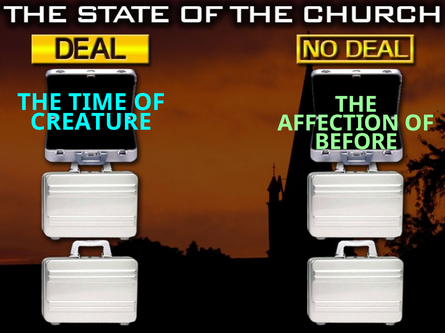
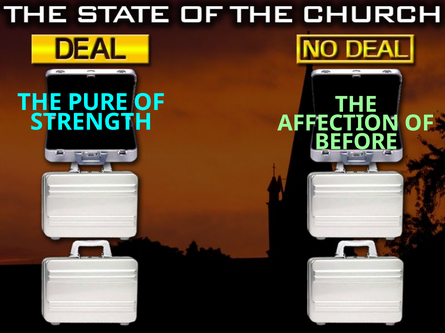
TIME: TIME -> PURE (98, 102)
CREATURE: CREATURE -> STRENGTH (91, 122)
